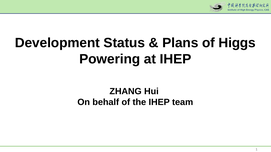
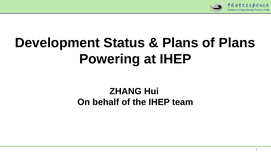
of Higgs: Higgs -> Plans (237, 43)
